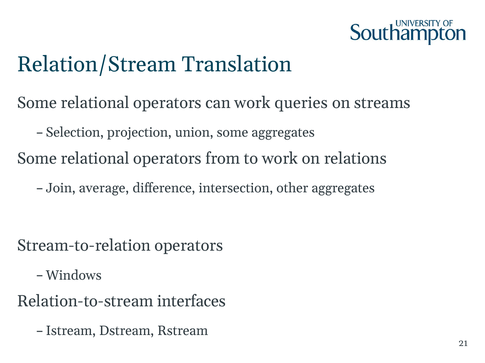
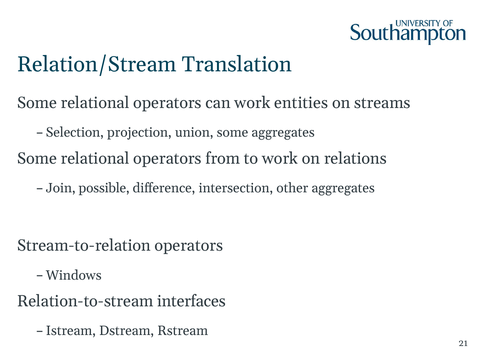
queries: queries -> entities (301, 103)
average: average -> possible (104, 189)
